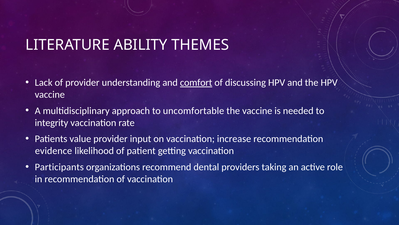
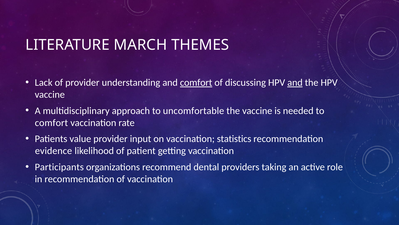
ABILITY: ABILITY -> MARCH (140, 45)
and underline: none -> present (295, 82)
integrity: integrity -> comfort (51, 122)
increase: increase -> statistics (234, 139)
